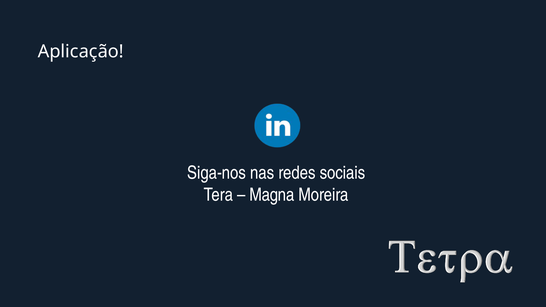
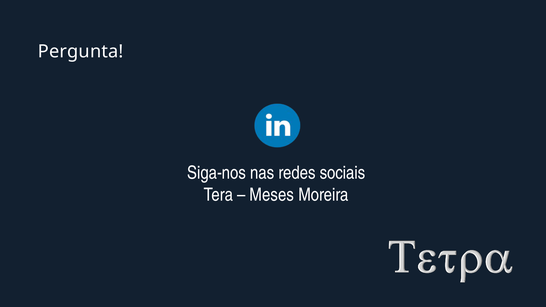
Aplicação: Aplicação -> Pergunta (81, 51)
Magna: Magna -> Meses (272, 195)
